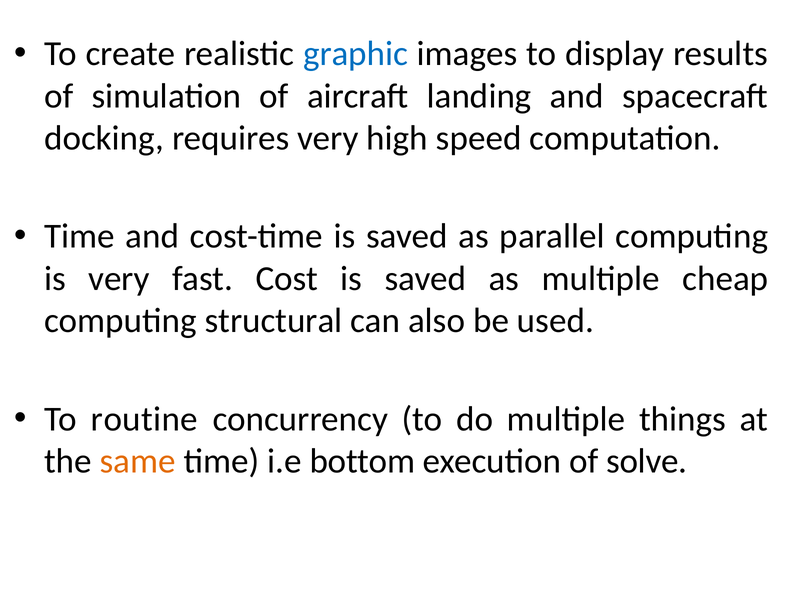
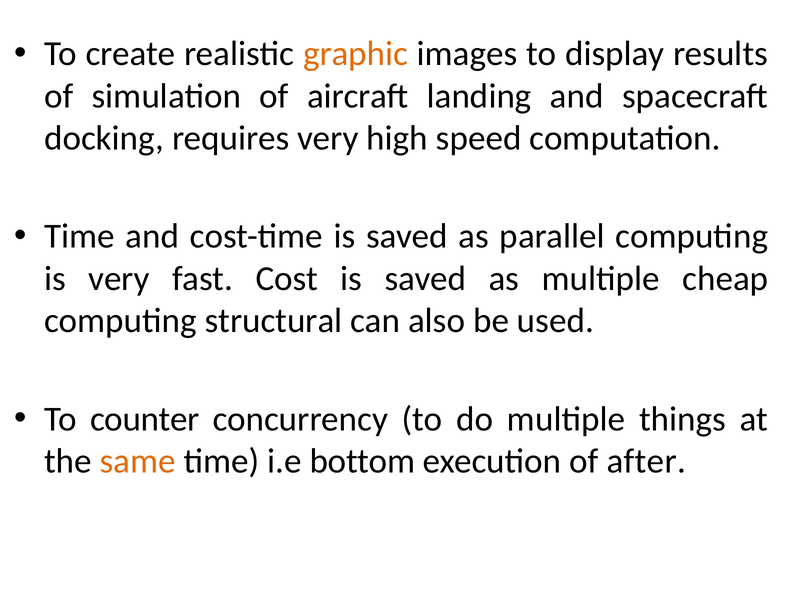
graphic colour: blue -> orange (356, 54)
routine: routine -> counter (145, 419)
solve: solve -> after (646, 462)
